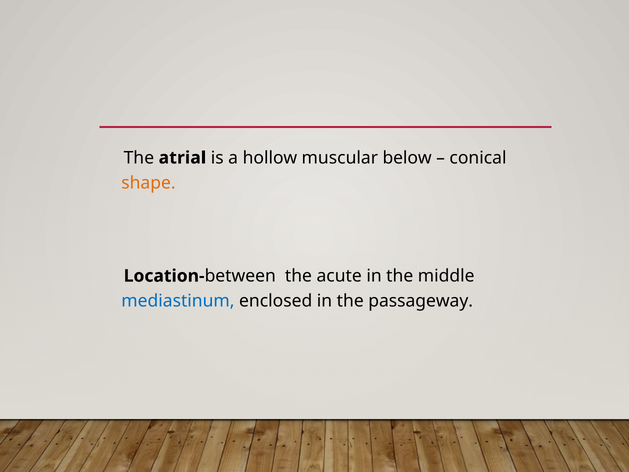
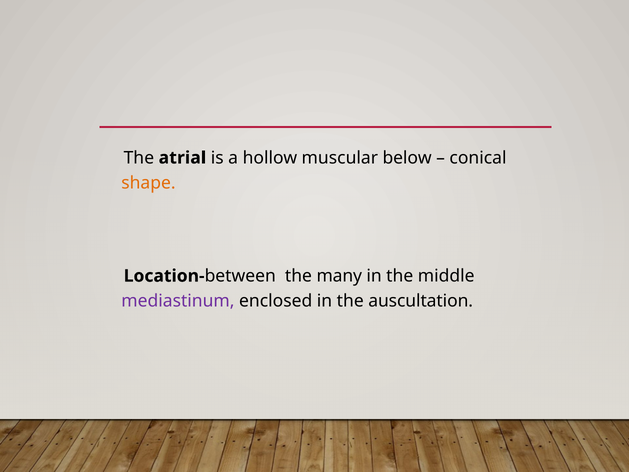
acute: acute -> many (339, 276)
mediastinum colour: blue -> purple (178, 301)
passageway: passageway -> auscultation (421, 301)
